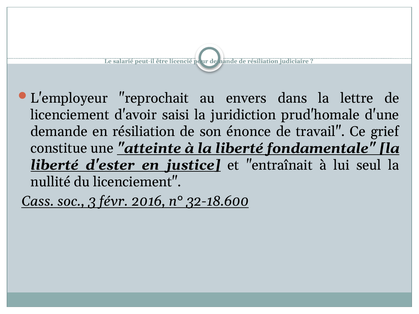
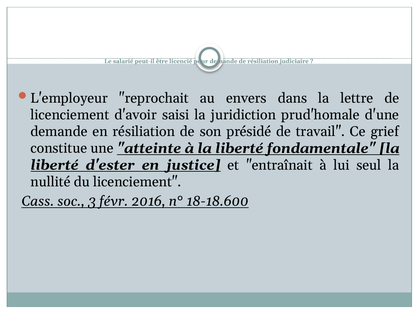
énonce: énonce -> présidé (249, 132)
32-18.600: 32-18.600 -> 18-18.600 (217, 202)
